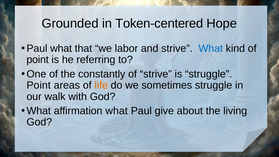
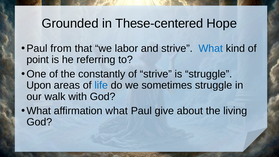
Token-centered: Token-centered -> These-centered (159, 23)
Paul what: what -> from (61, 48)
Point: Point -> Upon (39, 85)
life colour: orange -> blue (101, 85)
